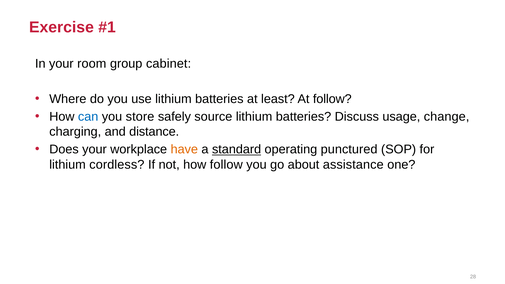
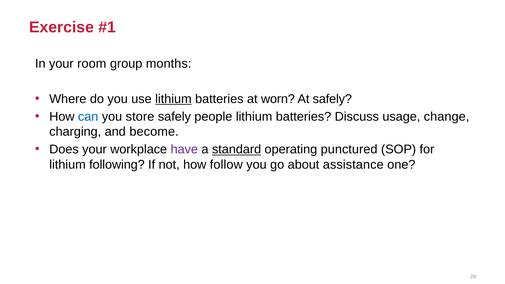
cabinet: cabinet -> months (169, 64)
lithium underline: none -> present (173, 99)
least: least -> worn (278, 99)
At follow: follow -> safely (332, 99)
source: source -> people (213, 117)
distance: distance -> become (154, 132)
have colour: orange -> purple (184, 150)
cordless: cordless -> following (117, 165)
